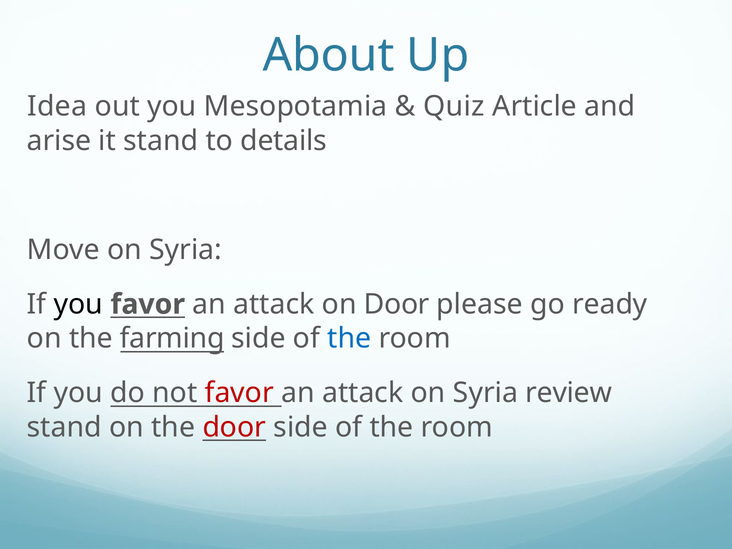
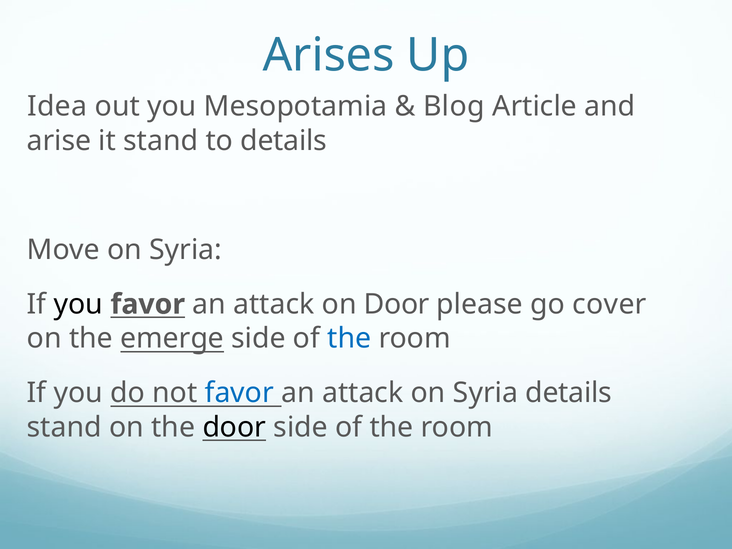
About: About -> Arises (329, 55)
Quiz: Quiz -> Blog (454, 107)
ready: ready -> cover (610, 304)
farming: farming -> emerge (172, 339)
favor colour: red -> blue (239, 393)
Syria review: review -> details (569, 393)
door colour: red -> black (234, 427)
